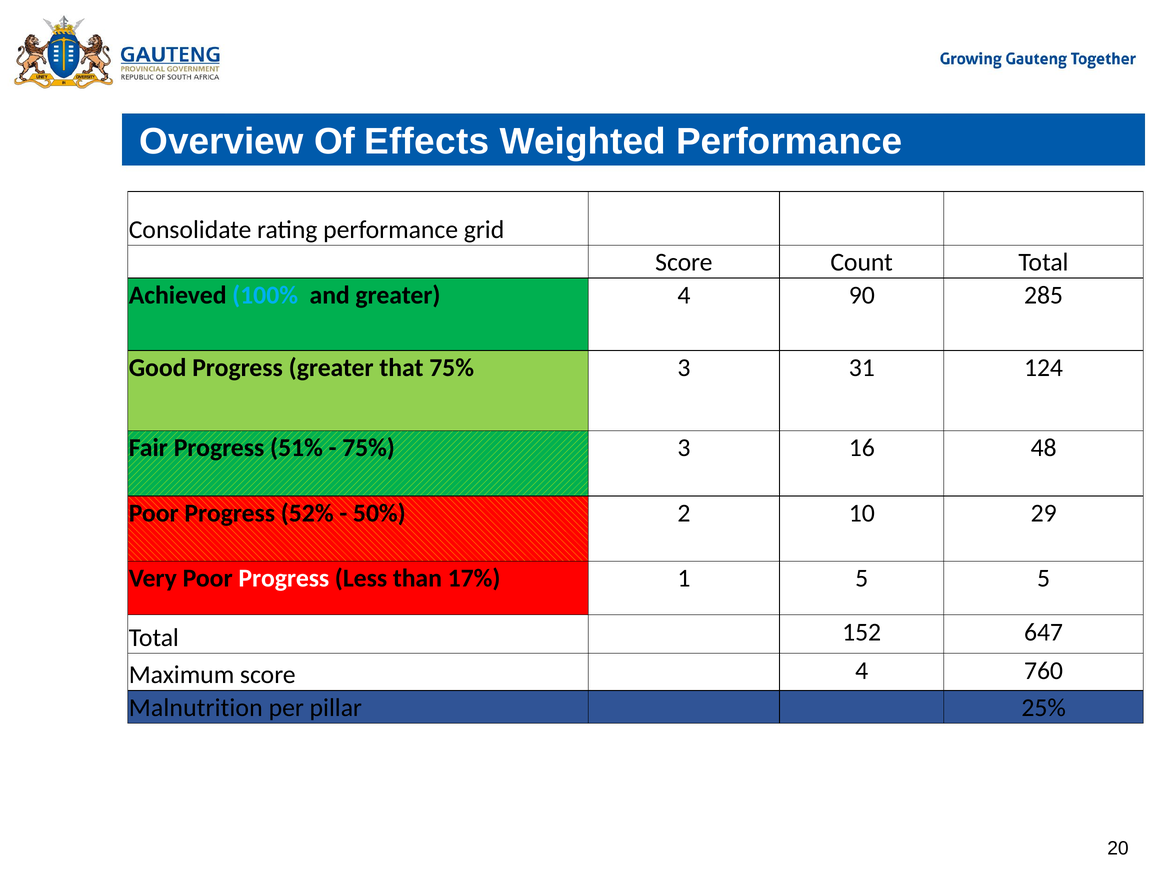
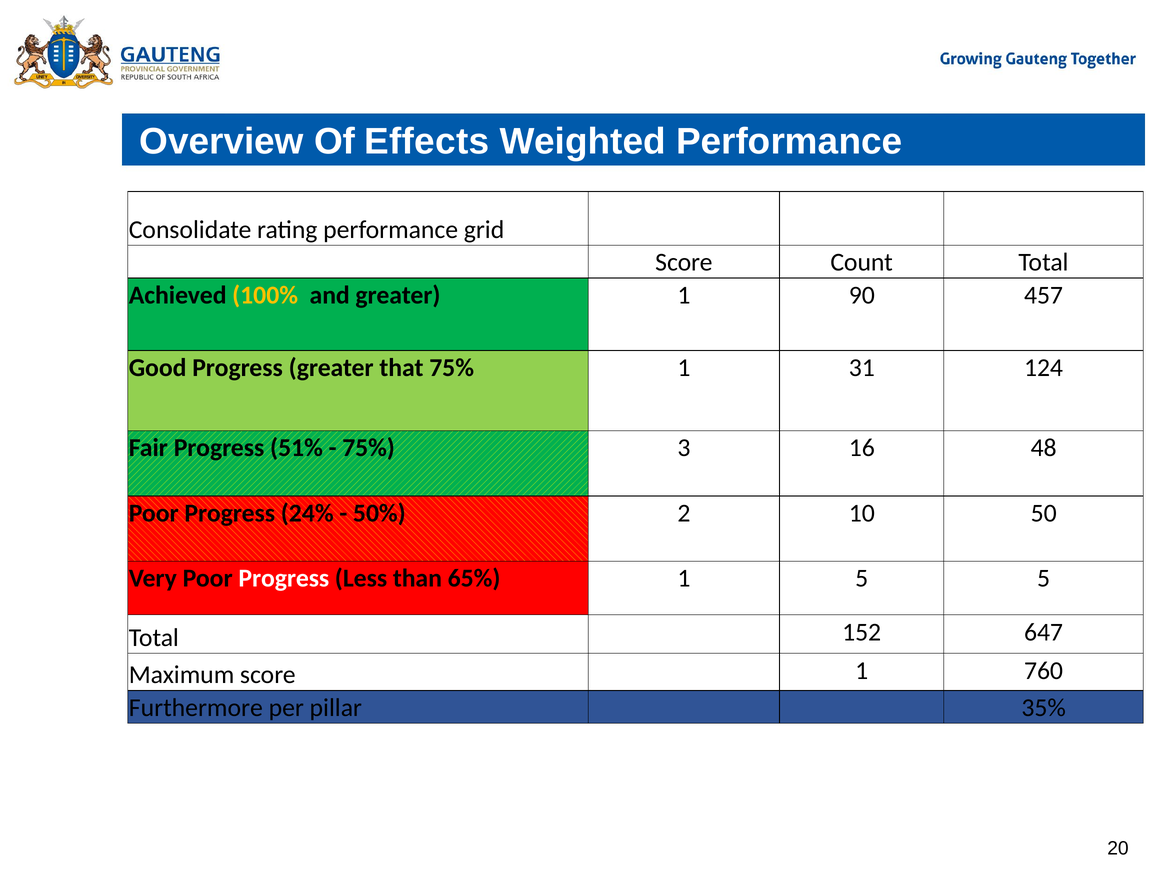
100% colour: light blue -> yellow (265, 295)
greater 4: 4 -> 1 (684, 295)
285: 285 -> 457 (1044, 295)
that 75% 3: 3 -> 1 (684, 368)
52%: 52% -> 24% (307, 513)
29: 29 -> 50 (1044, 513)
17%: 17% -> 65% (474, 579)
score 4: 4 -> 1 (862, 671)
Malnutrition: Malnutrition -> Furthermore (196, 708)
25%: 25% -> 35% (1044, 708)
